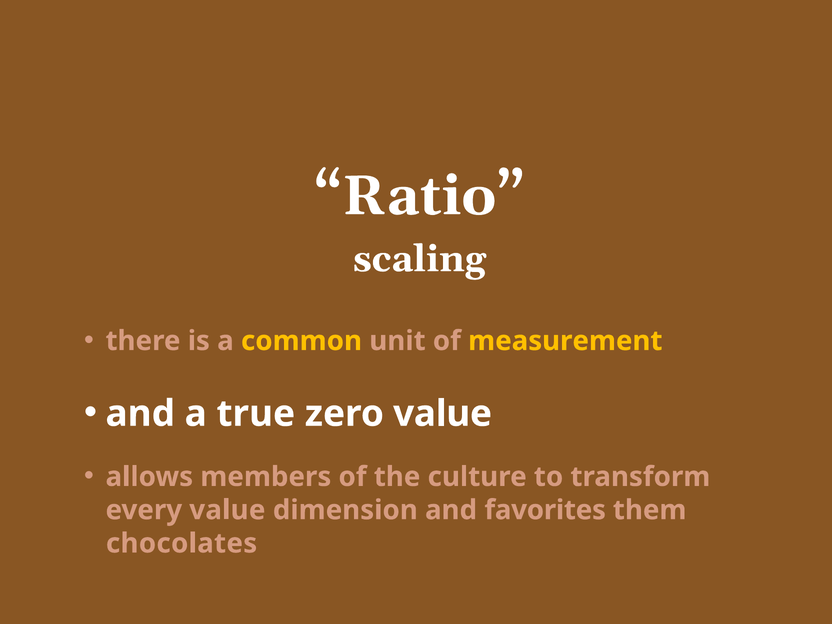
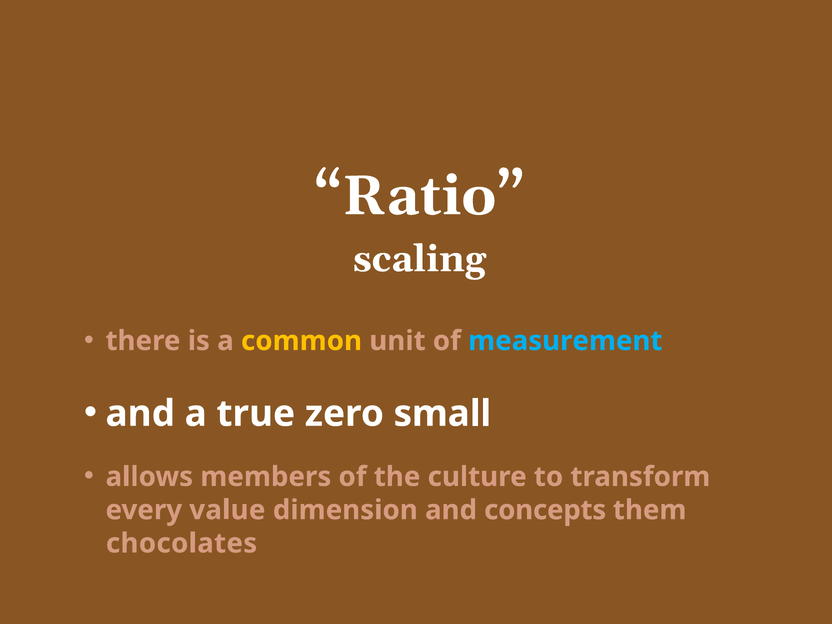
measurement colour: yellow -> light blue (565, 341)
zero value: value -> small (442, 414)
favorites: favorites -> concepts (545, 510)
